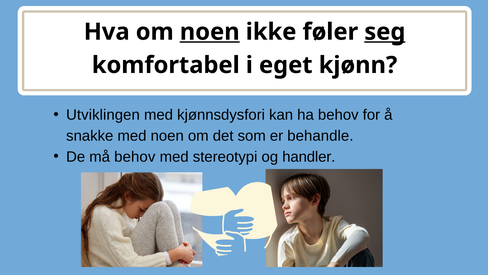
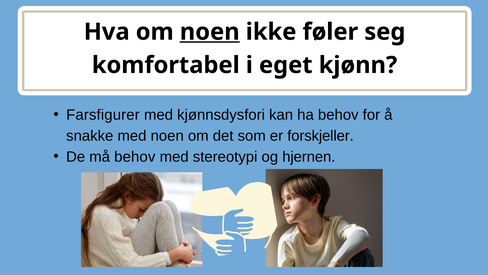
seg underline: present -> none (385, 32)
Utviklingen: Utviklingen -> Farsfigurer (103, 115)
behandle: behandle -> forskjeller (321, 136)
handler: handler -> hjernen (309, 157)
